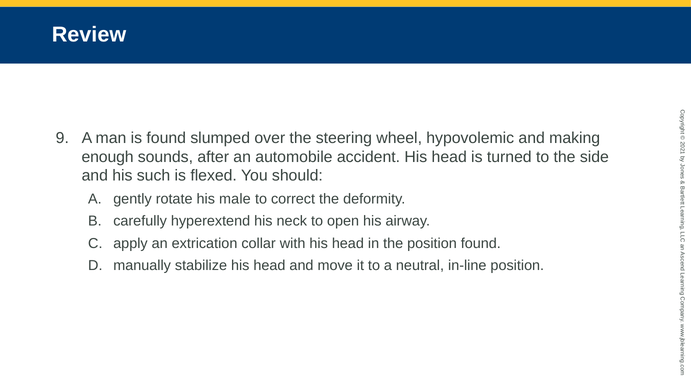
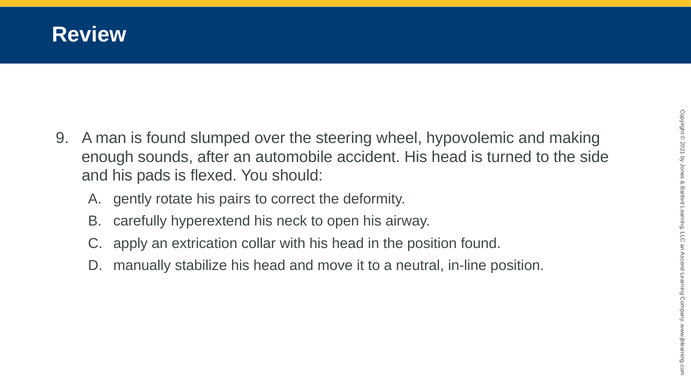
such: such -> pads (154, 176)
male: male -> pairs (235, 199)
